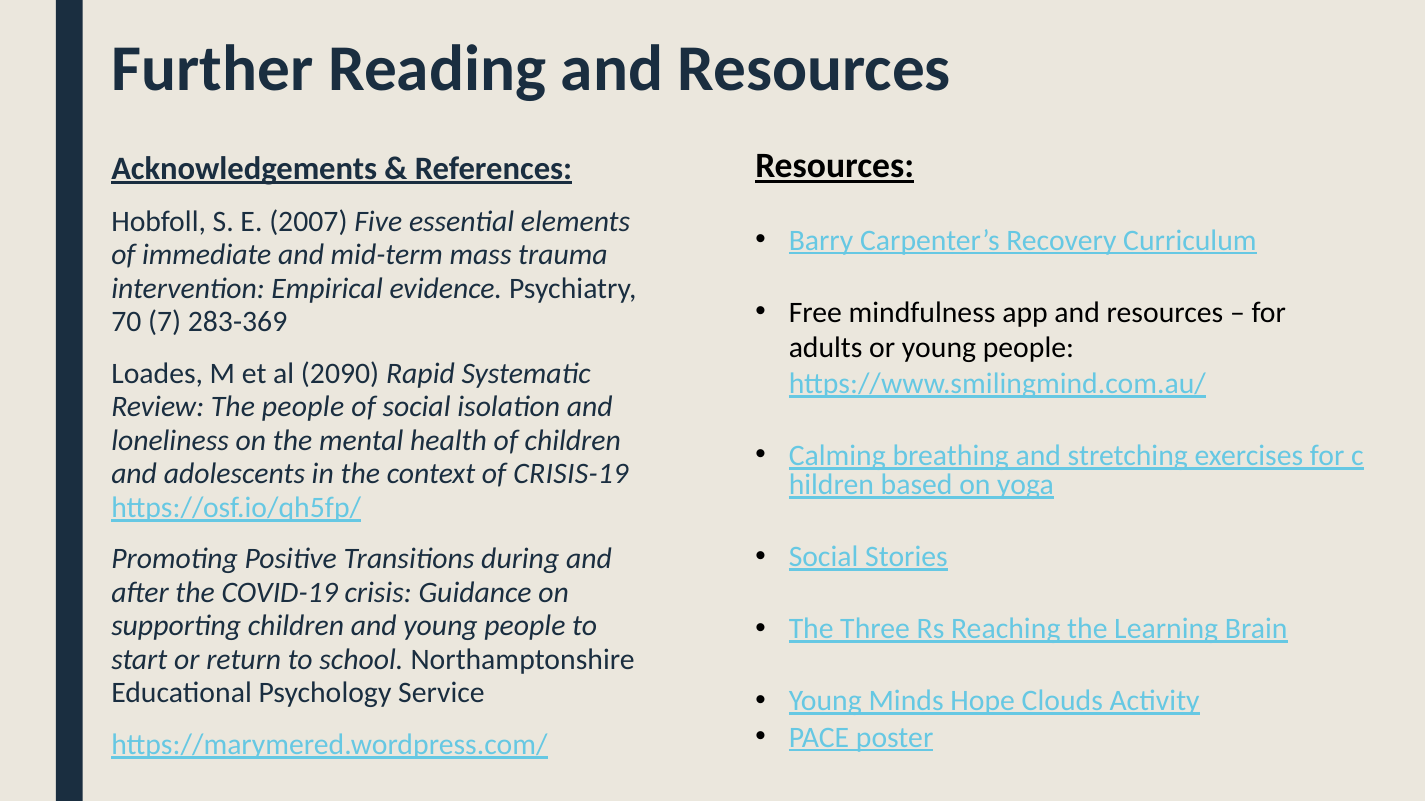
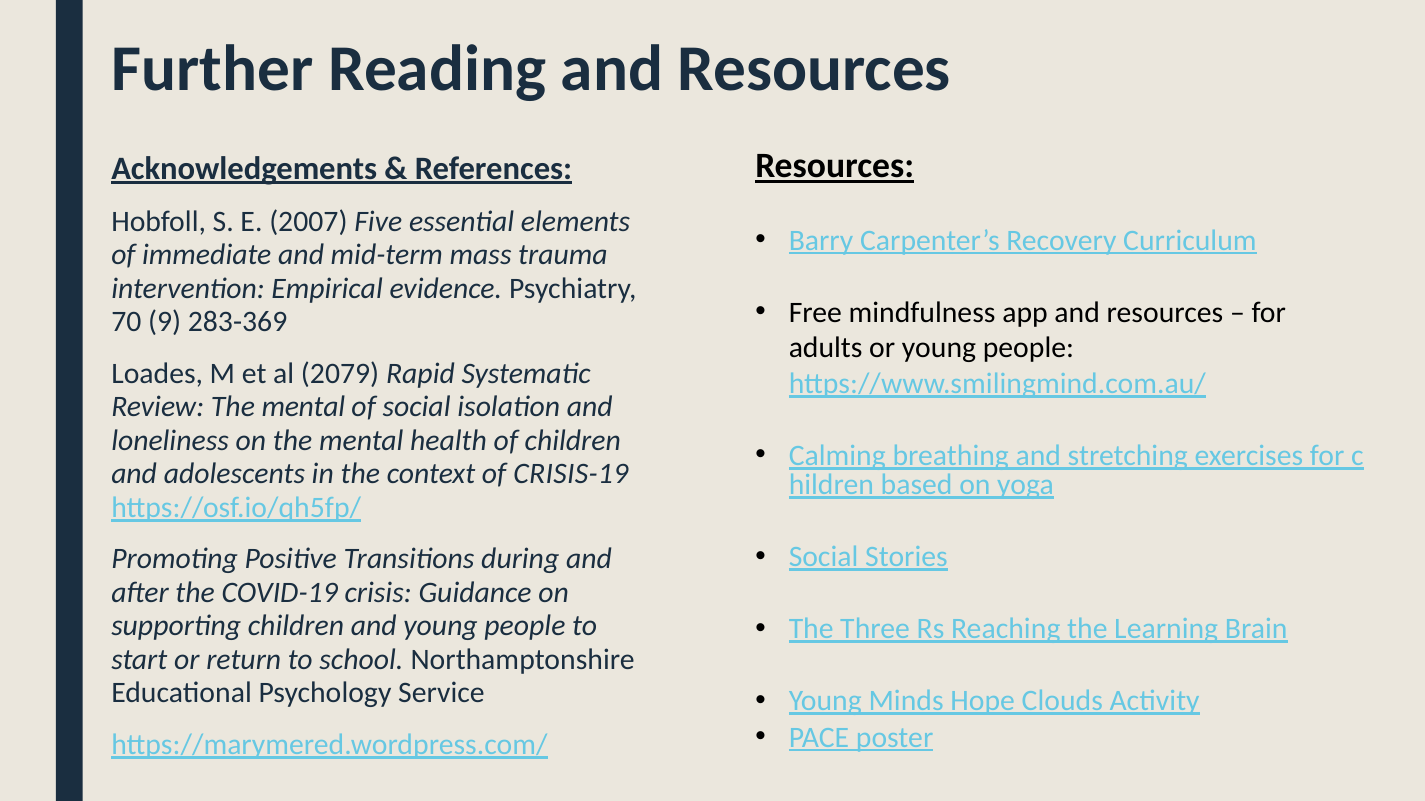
7: 7 -> 9 (165, 322)
2090: 2090 -> 2079 (340, 374)
Review The people: people -> mental (303, 407)
